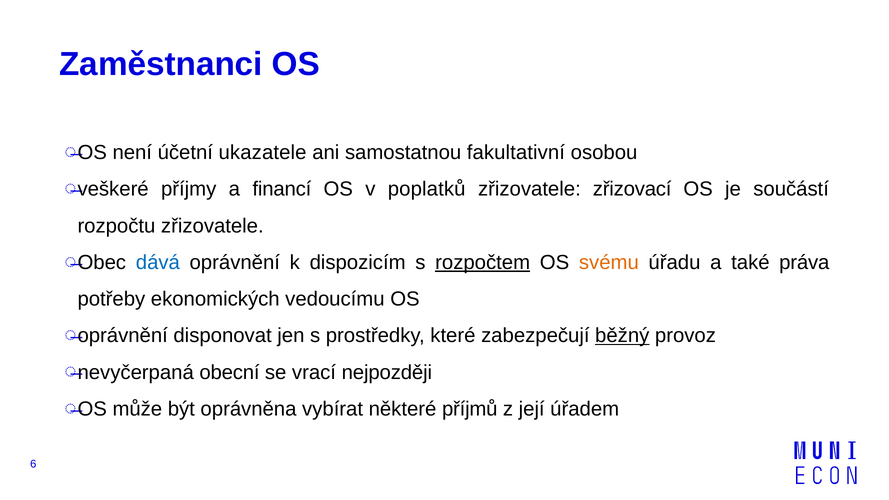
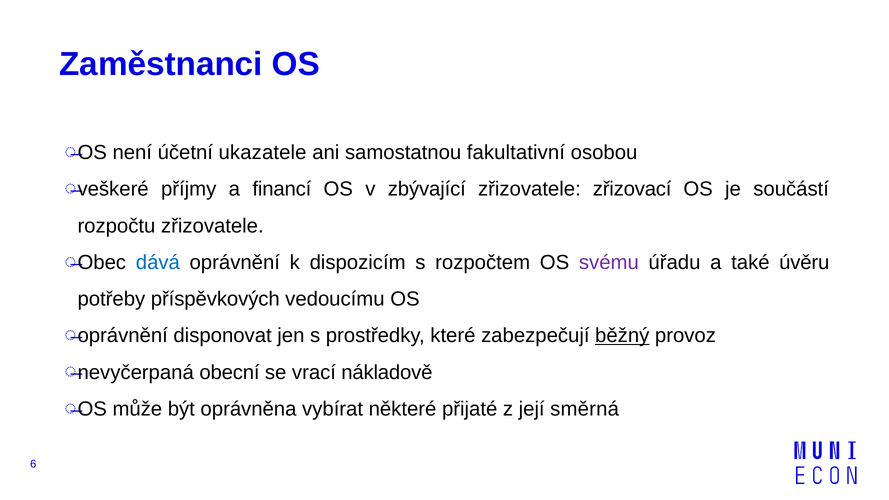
poplatků: poplatků -> zbývající (427, 189)
rozpočtem underline: present -> none (483, 262)
svému colour: orange -> purple (609, 262)
práva: práva -> úvěru (804, 262)
ekonomických: ekonomických -> příspěvkových (215, 299)
nejpozději: nejpozději -> nákladově (387, 372)
příjmů: příjmů -> přijaté (470, 409)
úřadem: úřadem -> směrná (585, 409)
